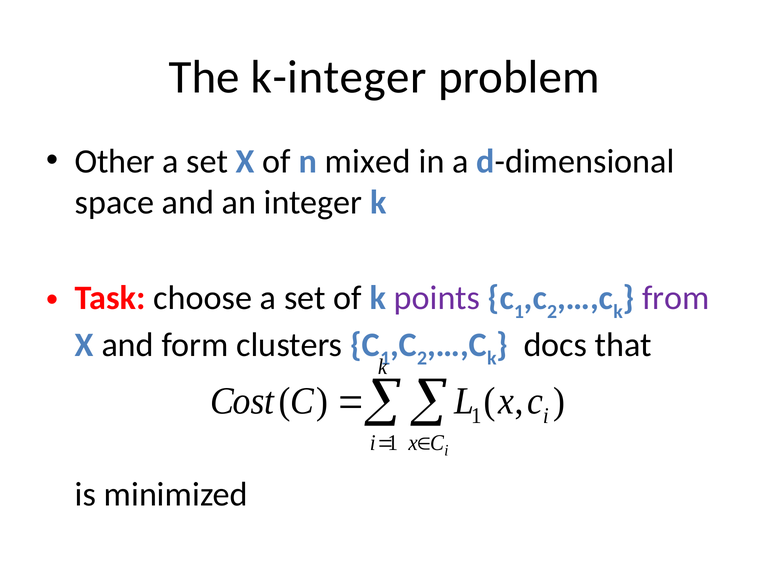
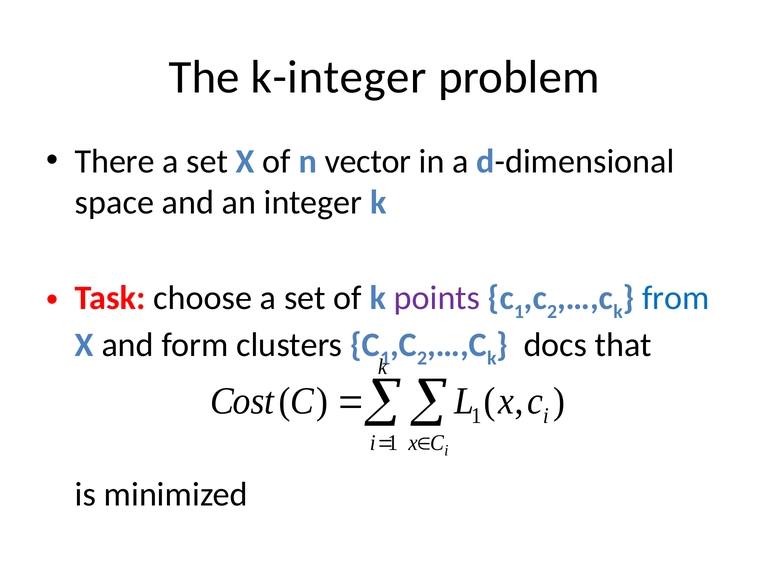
Other: Other -> There (115, 161)
mixed: mixed -> vector (368, 161)
from colour: purple -> blue (676, 298)
